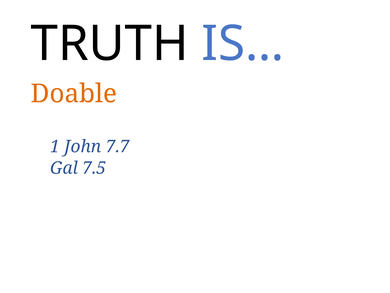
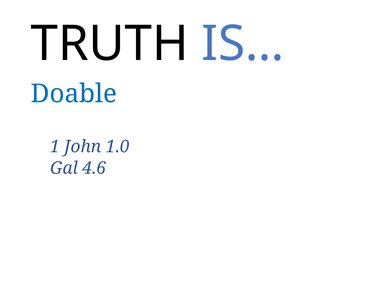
Doable colour: orange -> blue (74, 94)
7.7: 7.7 -> 1.0 (118, 146)
7.5: 7.5 -> 4.6 (94, 168)
